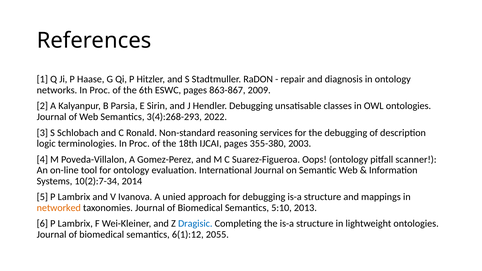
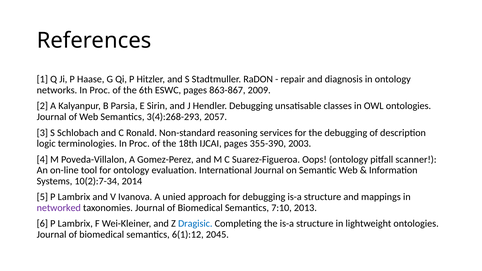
2022: 2022 -> 2057 (216, 117)
355-380: 355-380 -> 355-390 (268, 144)
networked colour: orange -> purple (59, 208)
5:10: 5:10 -> 7:10 (281, 208)
2055: 2055 -> 2045 (217, 235)
